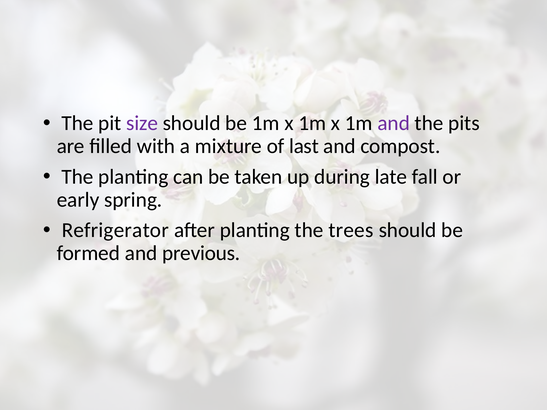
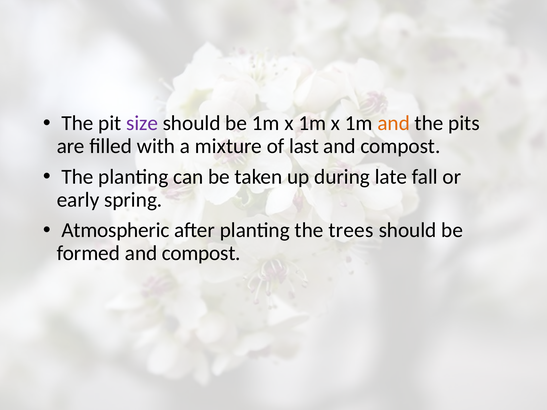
and colour: purple -> orange (394, 123)
Refrigerator: Refrigerator -> Atmospheric (115, 230)
formed and previous: previous -> compost (201, 253)
